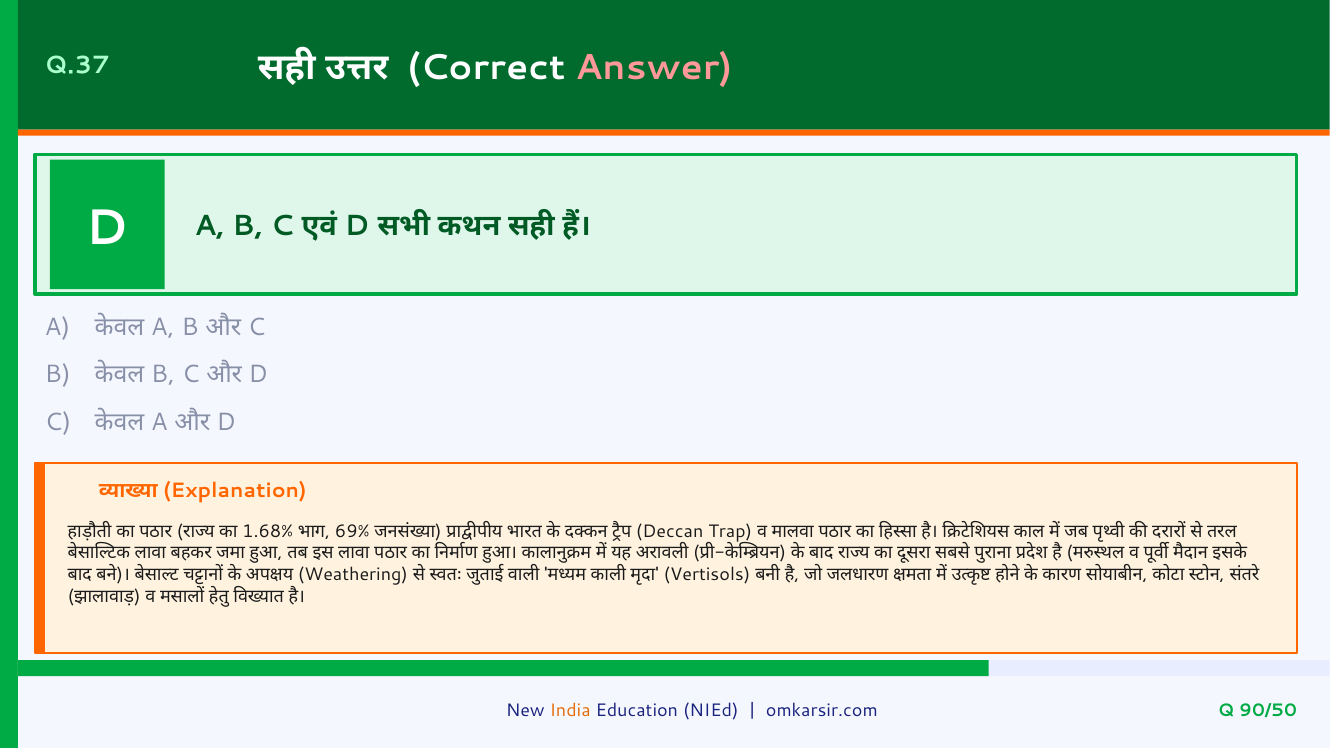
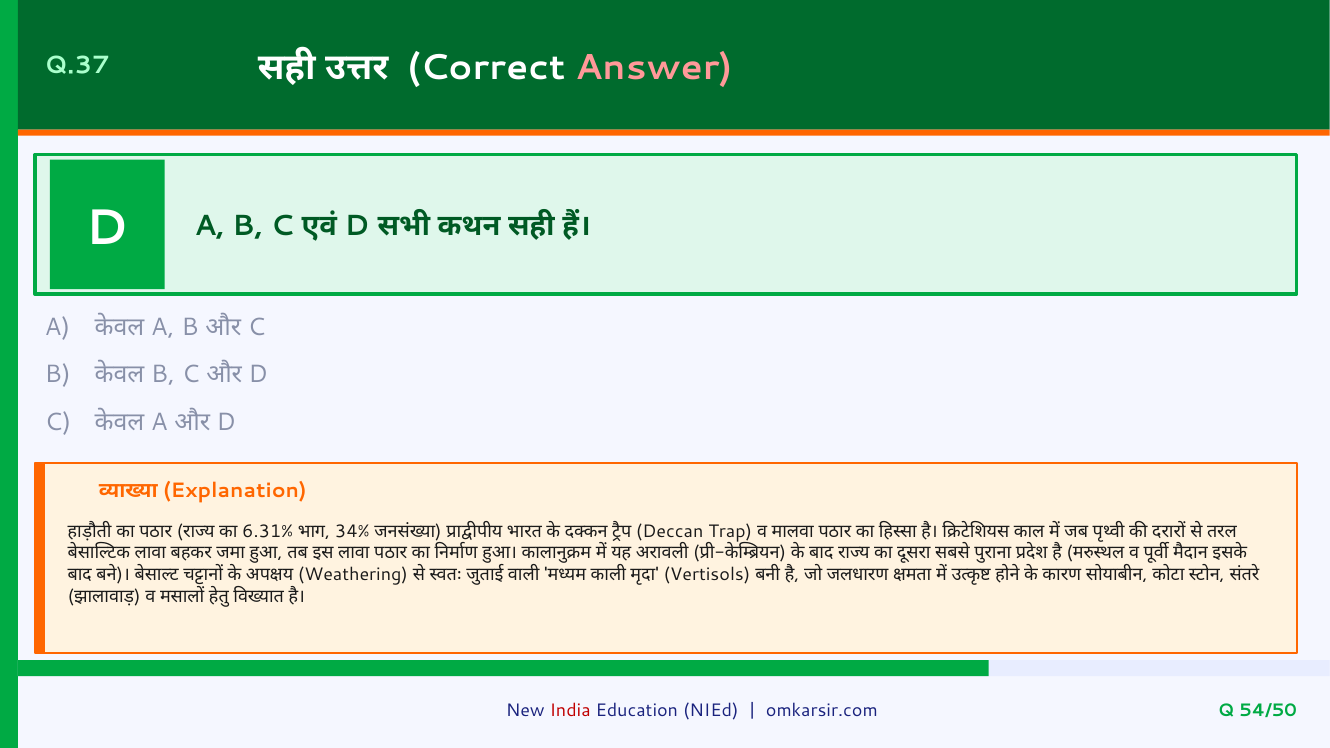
1.68%: 1.68% -> 6.31% (268, 532)
69%: 69% -> 34% (352, 532)
India colour: orange -> red (570, 710)
90/50: 90/50 -> 54/50 (1268, 710)
